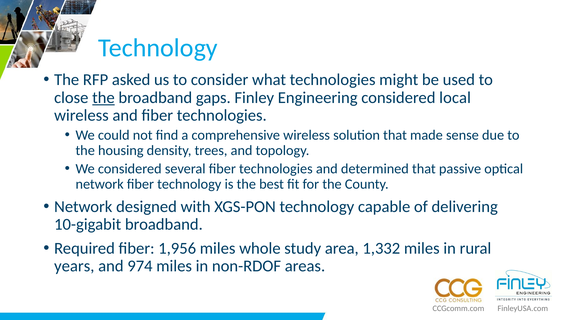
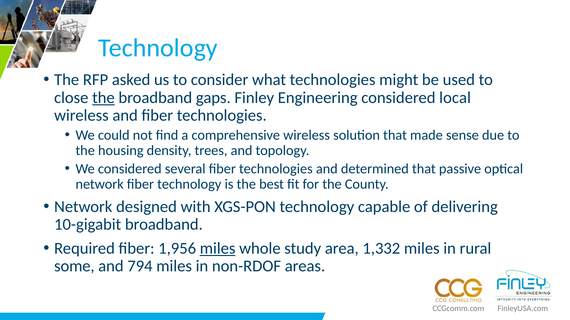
miles underline: none -> present (218, 249)
years: years -> some (74, 267)
974: 974 -> 794 (140, 267)
